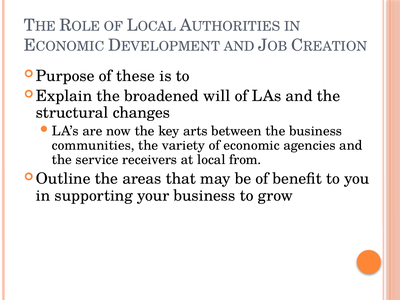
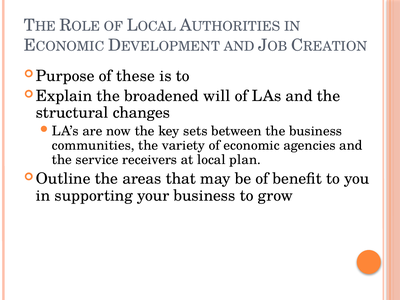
arts: arts -> sets (195, 131)
from: from -> plan (245, 160)
